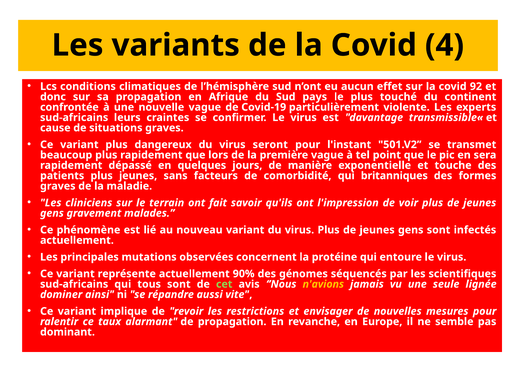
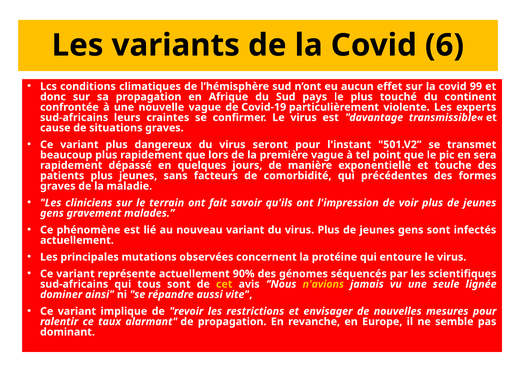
4: 4 -> 6 (444, 45)
92: 92 -> 99 (476, 86)
britanniques: britanniques -> précédentes (394, 176)
cet colour: light green -> yellow (224, 284)
